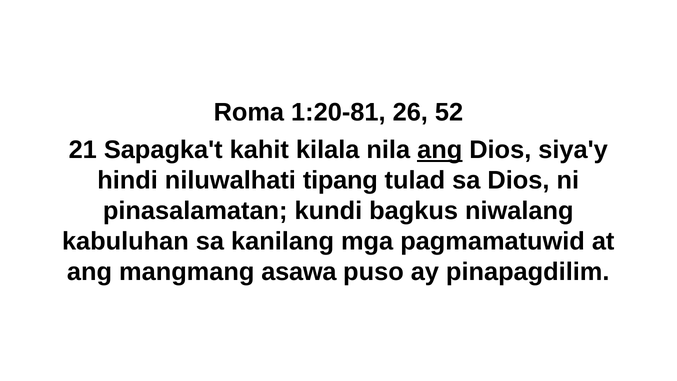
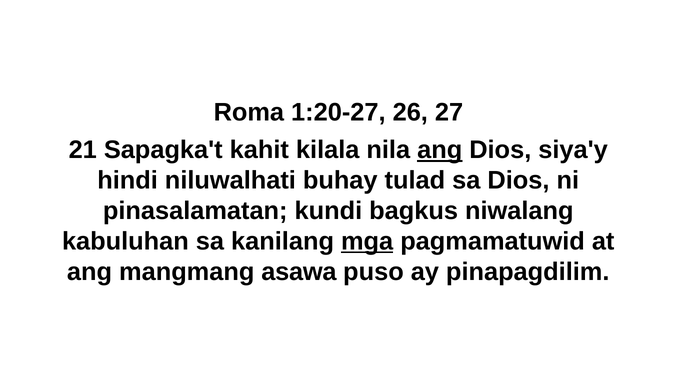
1:20-81: 1:20-81 -> 1:20-27 (338, 112)
52: 52 -> 27 (449, 112)
tipang: tipang -> buhay (340, 180)
mga underline: none -> present (367, 241)
